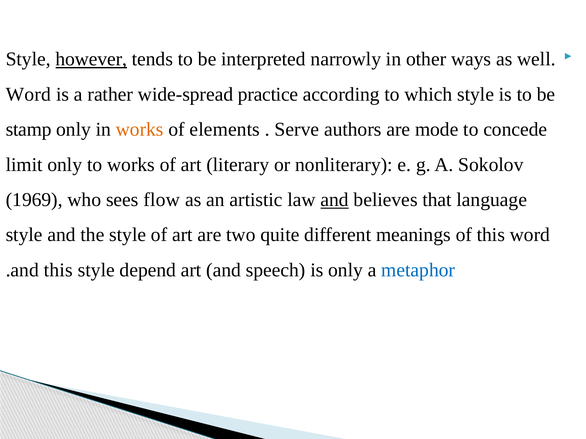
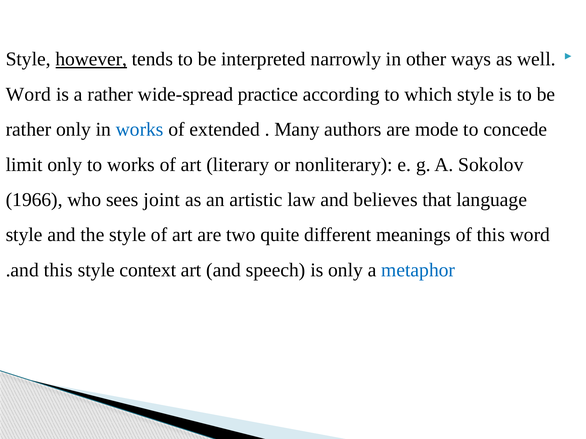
stamp: stamp -> rather (29, 130)
works colour: orange -> blue (140, 130)
elements: elements -> extended (225, 130)
Serve: Serve -> Many (297, 130)
1969: 1969 -> 1966 (34, 200)
flow: flow -> joint (162, 200)
and underline: present -> none (335, 200)
depend: depend -> context (148, 270)
